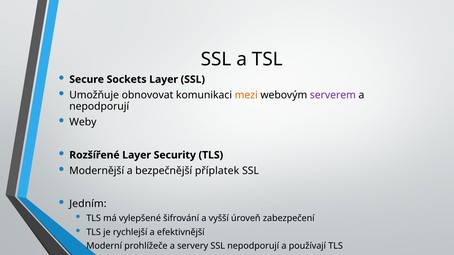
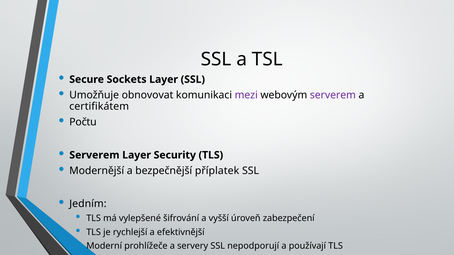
mezi colour: orange -> purple (246, 95)
nepodporují: nepodporují -> certifikátem (99, 107)
Weby: Weby -> Počtu (83, 122)
Rozšířené: Rozšířené -> Serverem (94, 155)
